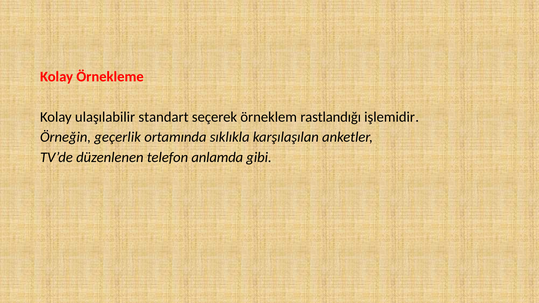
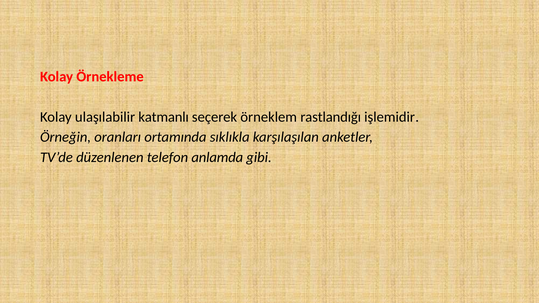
standart: standart -> katmanlı (164, 117)
geçerlik: geçerlik -> oranları (118, 137)
